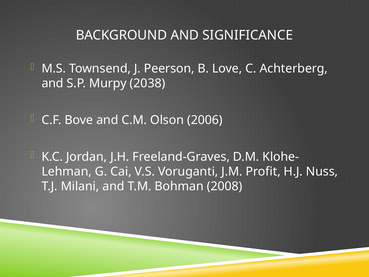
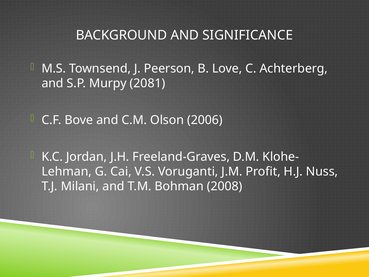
2038: 2038 -> 2081 (148, 83)
